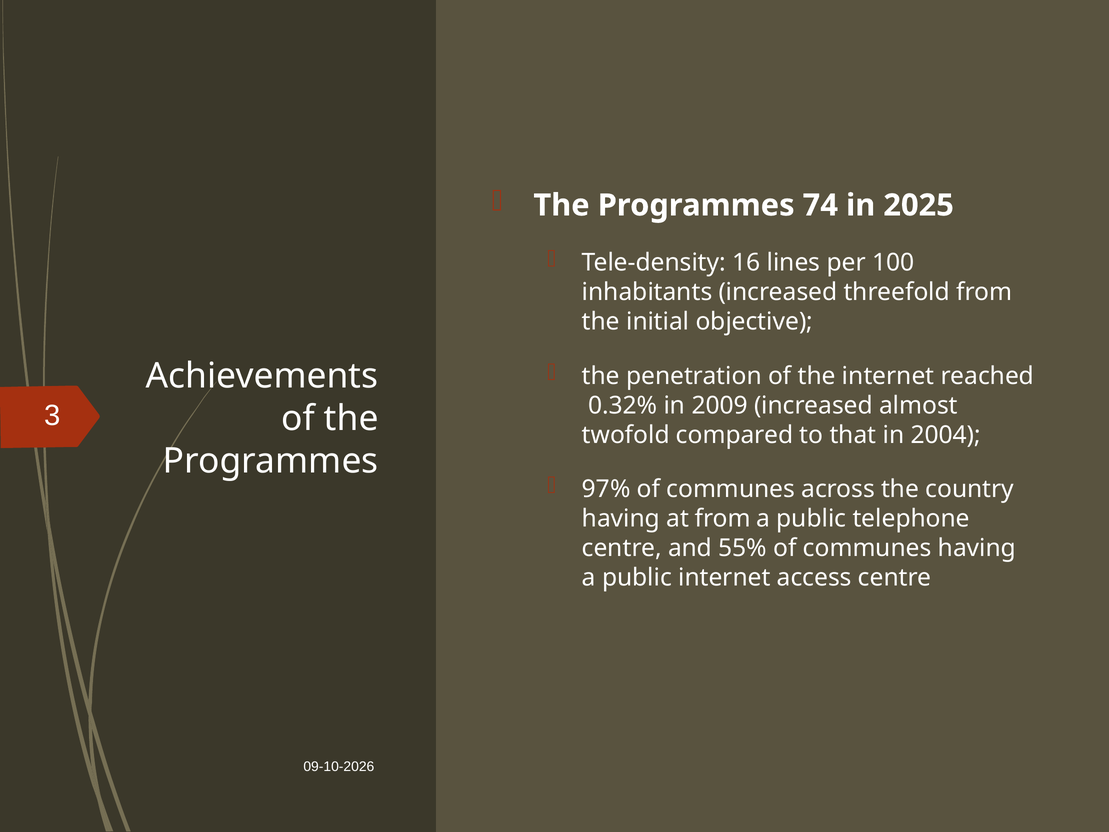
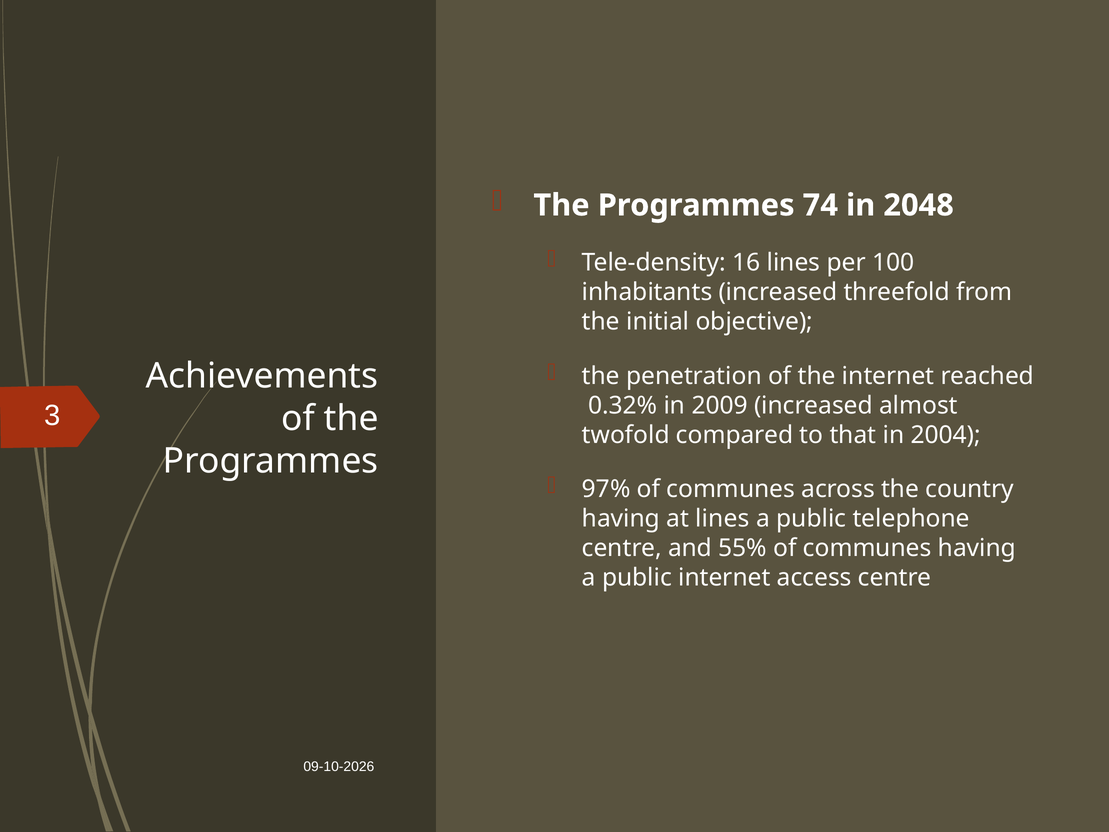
2025: 2025 -> 2048 (919, 205)
at from: from -> lines (723, 519)
